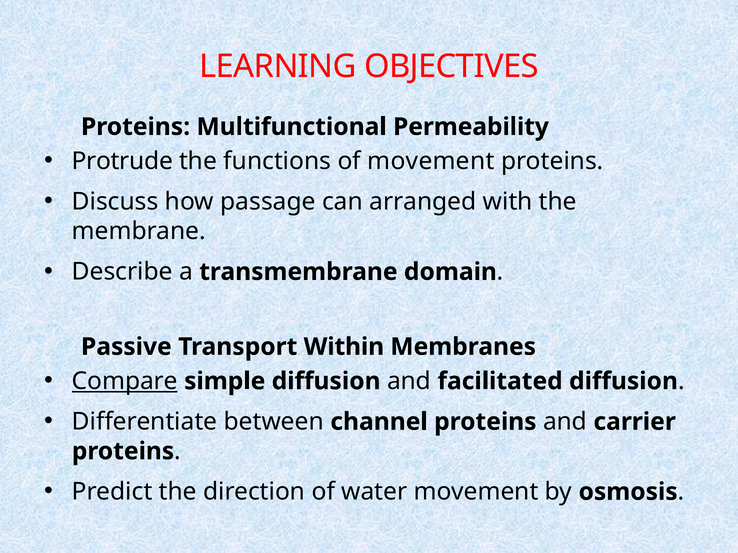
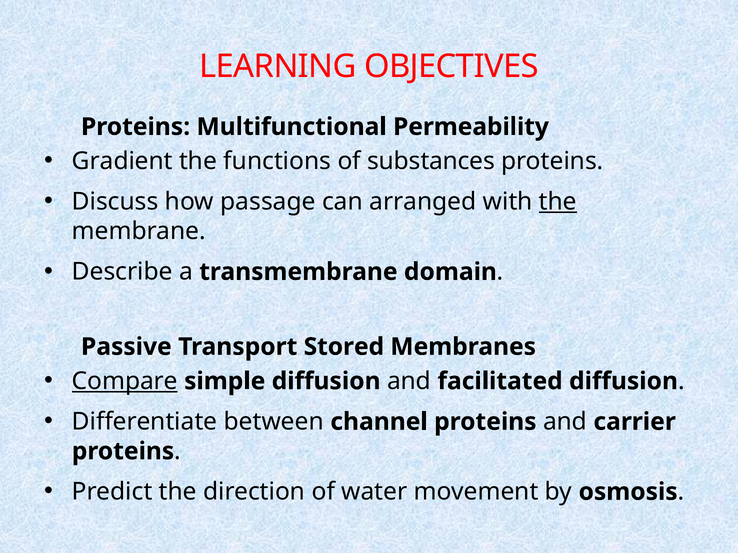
Protrude: Protrude -> Gradient (122, 161)
of movement: movement -> substances (431, 161)
the underline: none -> present (558, 202)
Within: Within -> Stored (344, 347)
